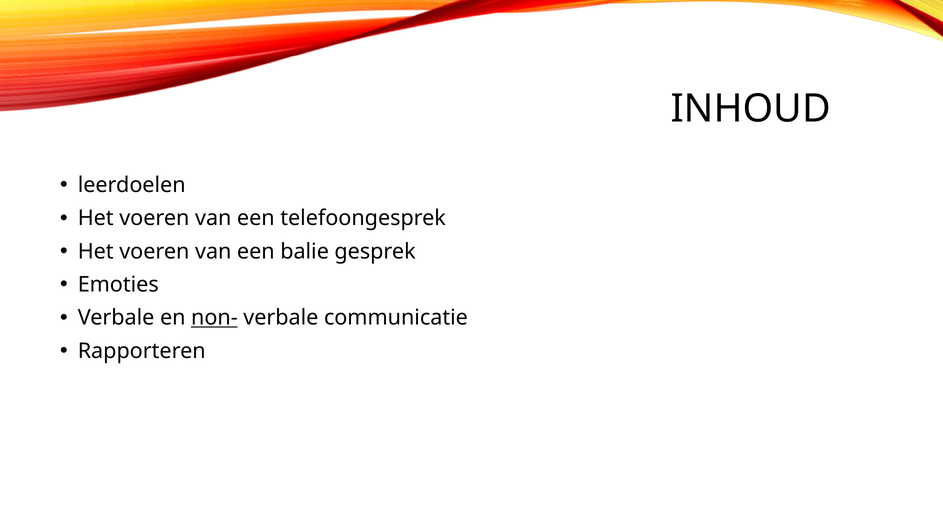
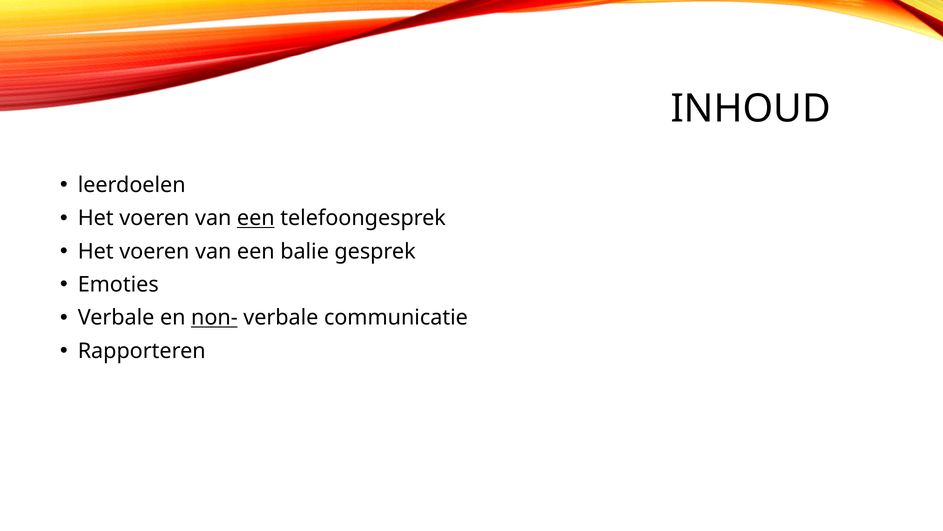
een underline: none -> present (256, 218)
